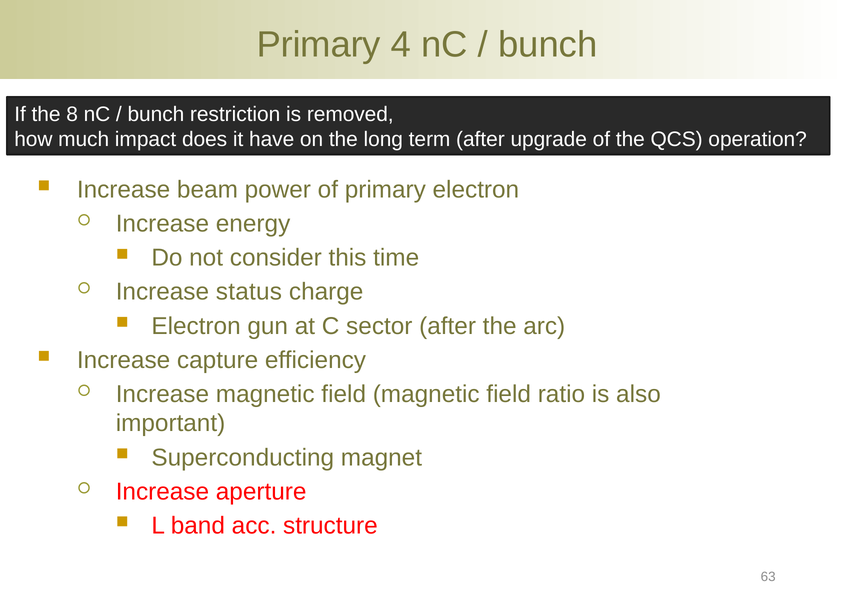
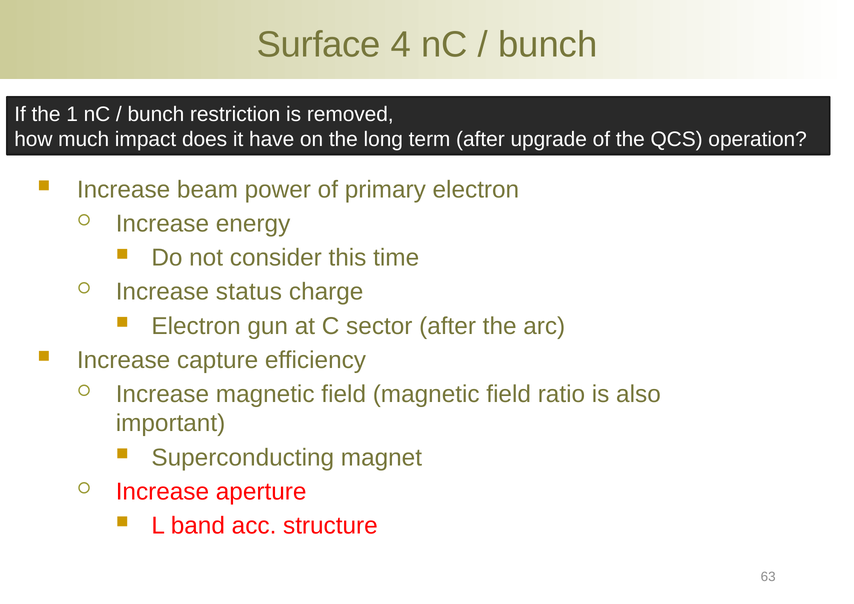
Primary: Primary -> Surface (319, 44)
8: 8 -> 1 (72, 115)
